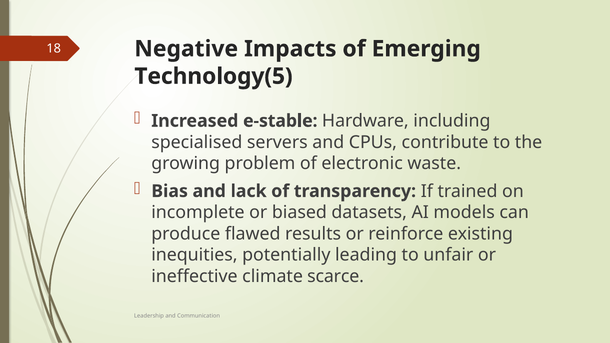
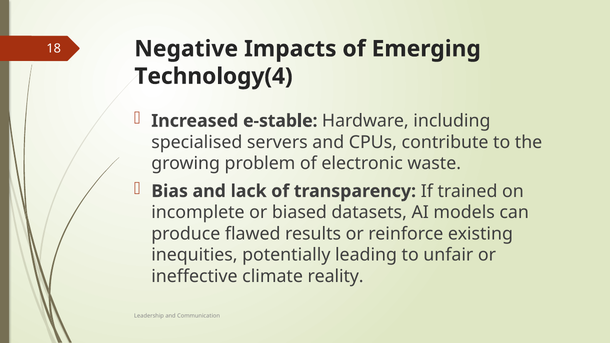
Technology(5: Technology(5 -> Technology(4 (213, 76)
scarce: scarce -> reality (336, 276)
